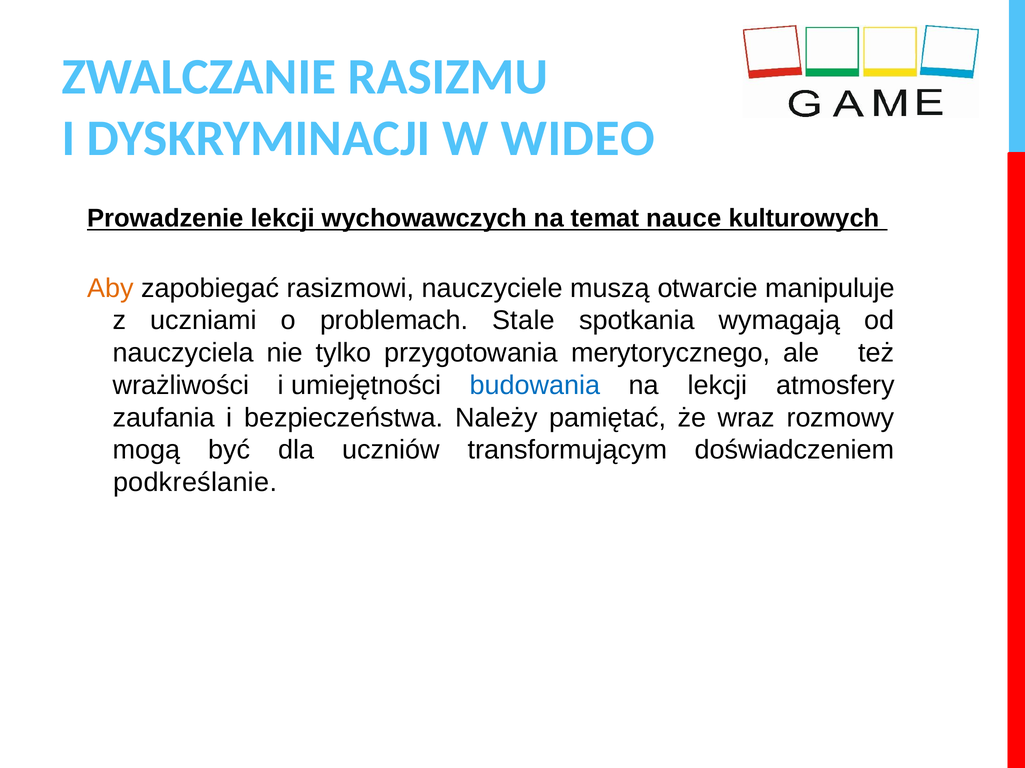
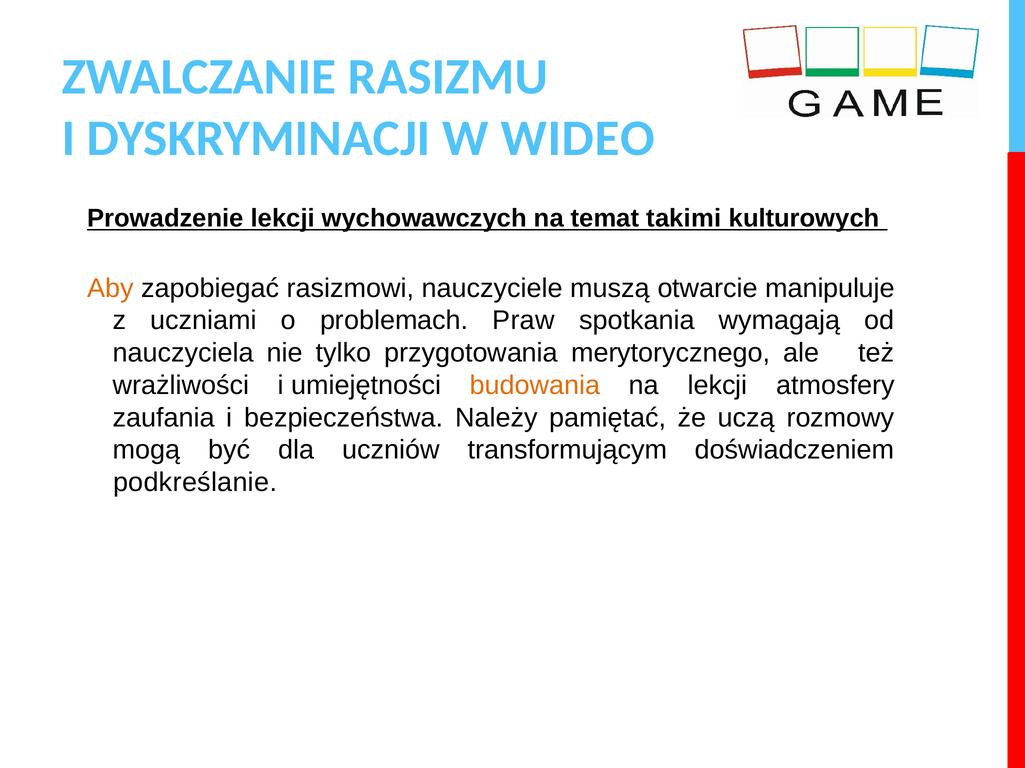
nauce: nauce -> takimi (684, 219)
Stale: Stale -> Praw (523, 321)
budowania colour: blue -> orange (535, 386)
wraz: wraz -> uczą (746, 418)
